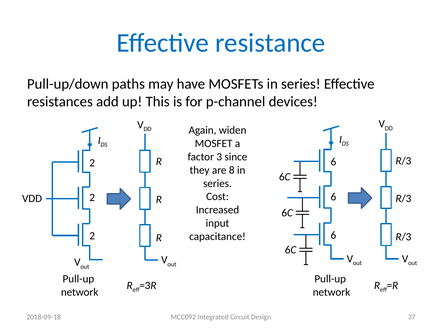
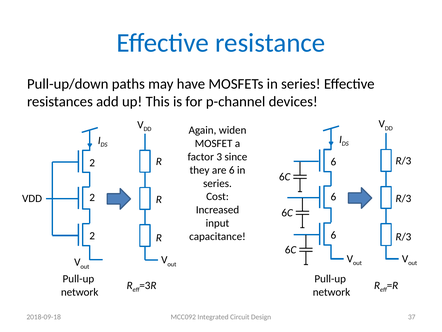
are 8: 8 -> 6 (232, 170)
